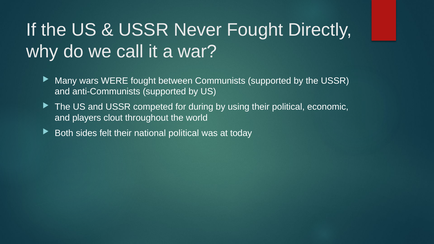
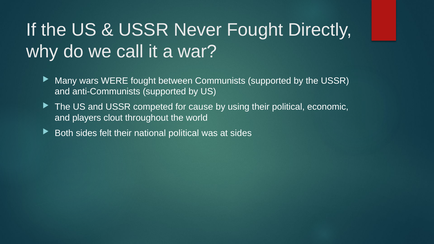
during: during -> cause (201, 107)
at today: today -> sides (241, 133)
